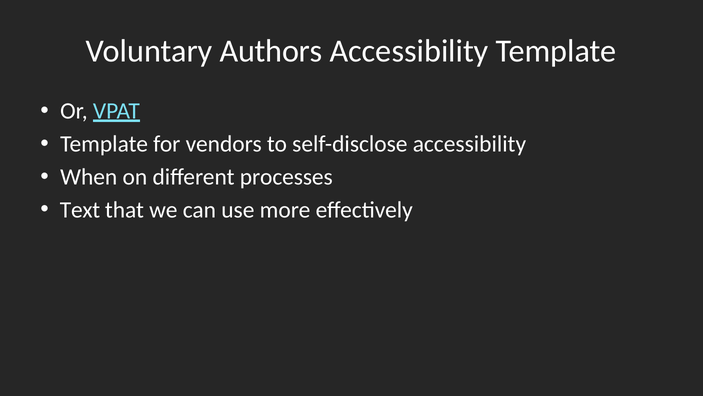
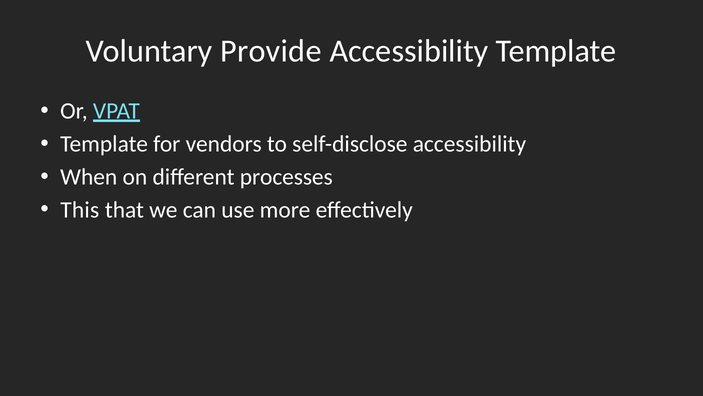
Authors: Authors -> Provide (271, 51)
Text: Text -> This (80, 210)
